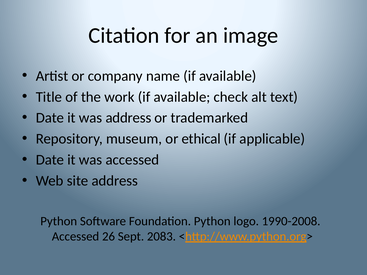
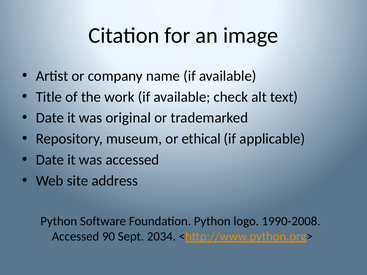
was address: address -> original (128, 118)
26: 26 -> 90 (109, 237)
2083: 2083 -> 2034 (161, 237)
